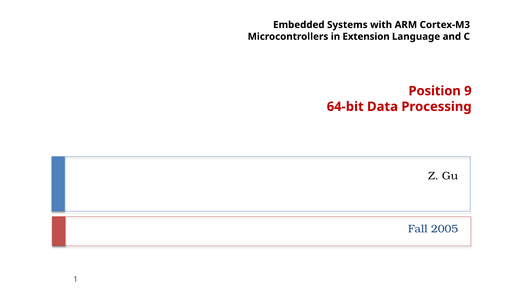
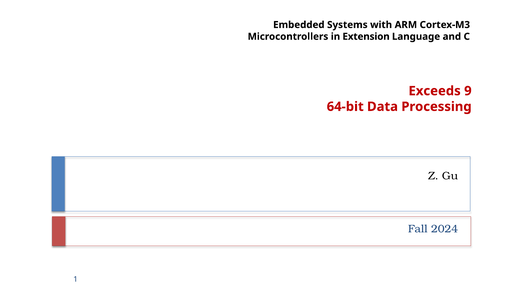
Position: Position -> Exceeds (435, 91)
2005: 2005 -> 2024 (445, 229)
